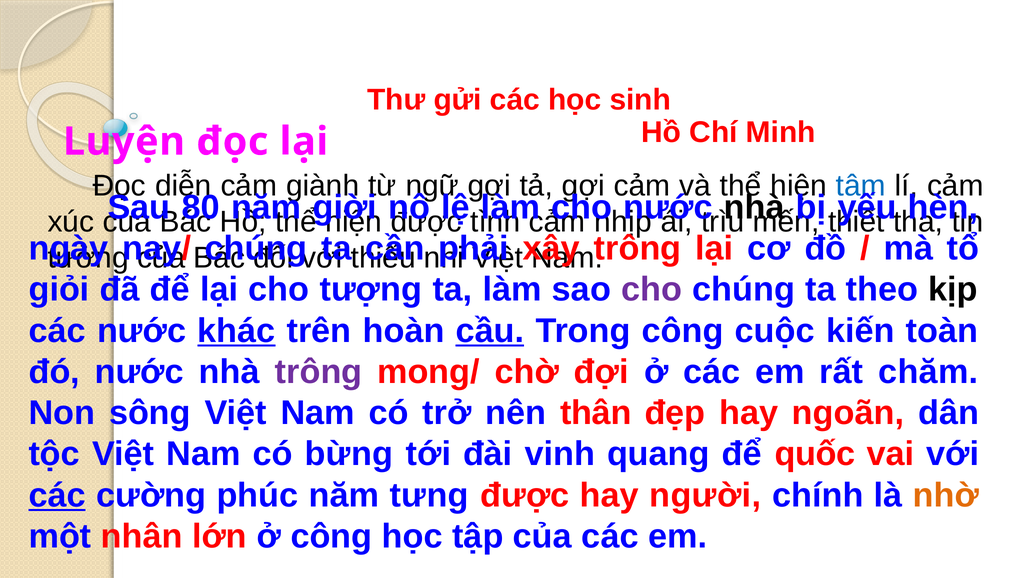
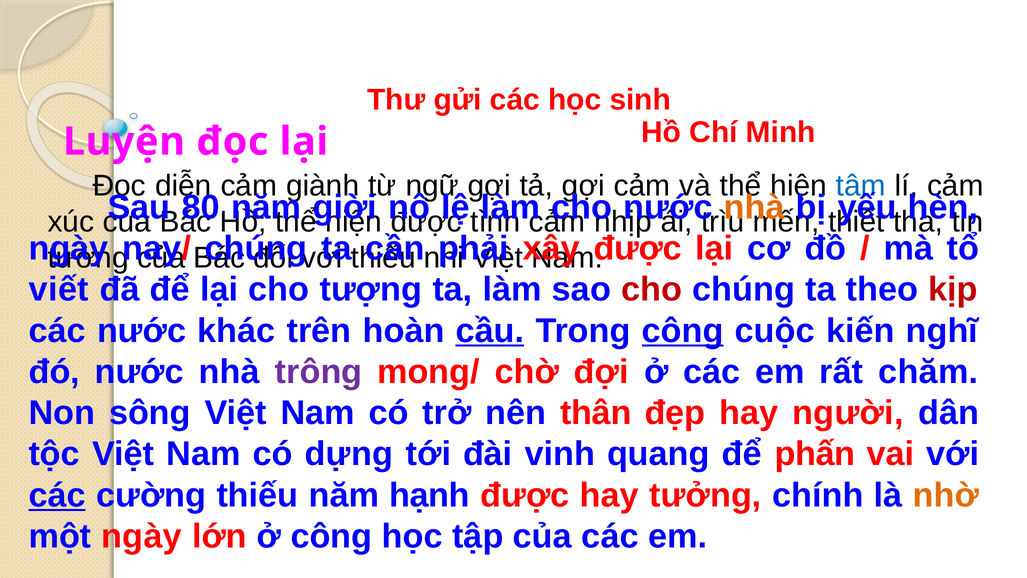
nhà colour: black -> orange (754, 207)
trông: trông -> được (638, 248)
giỏi: giỏi -> viết (59, 289)
cho colour: purple -> red (652, 289)
kịp colour: black -> red (953, 289)
khác underline: present -> none (236, 331)
công underline: none -> present (683, 331)
toàn: toàn -> nghĩ (942, 331)
ngoãn: ngoãn -> người (848, 413)
bừng: bừng -> dựng (349, 454)
quốc: quốc -> phấn (815, 454)
cường phúc: phúc -> thiếu (257, 495)
tưng: tưng -> hạnh (430, 495)
hay người: người -> tưởng (705, 495)
một nhân: nhân -> ngày (142, 536)
